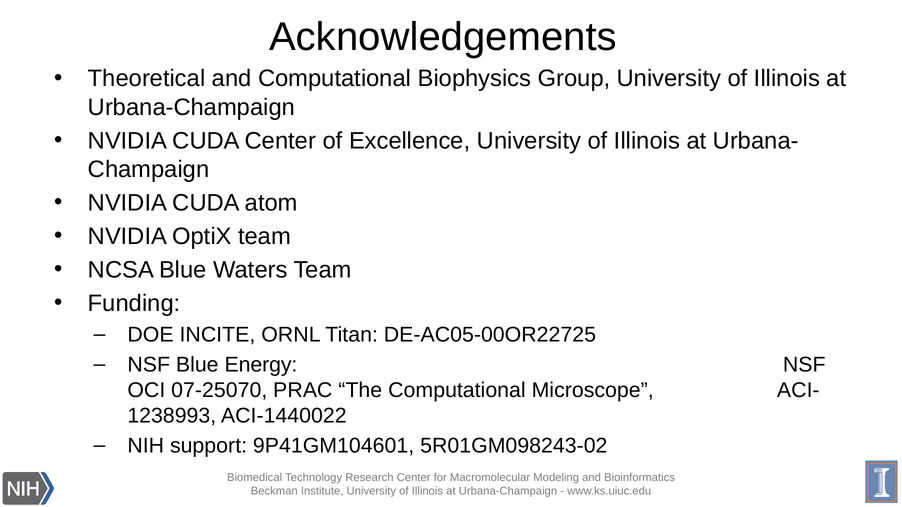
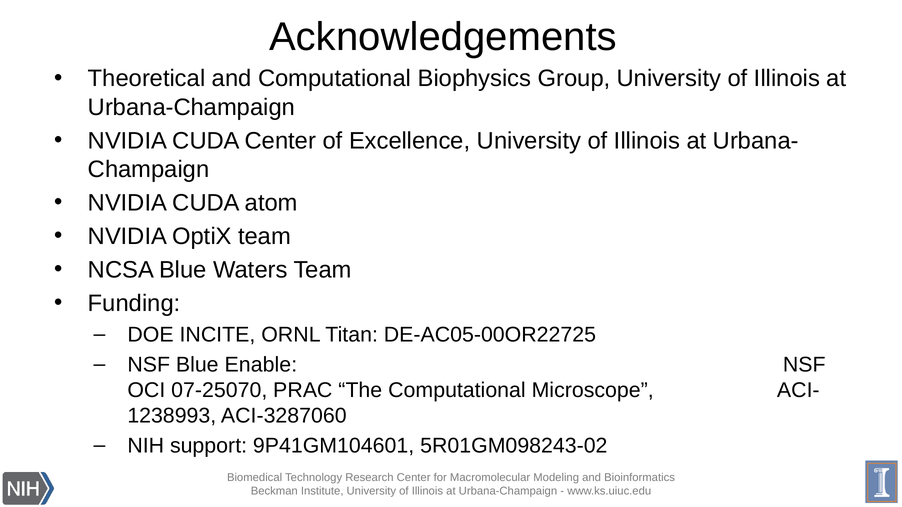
Energy: Energy -> Enable (261, 365)
ACI-1440022: ACI-1440022 -> ACI-3287060 (284, 416)
